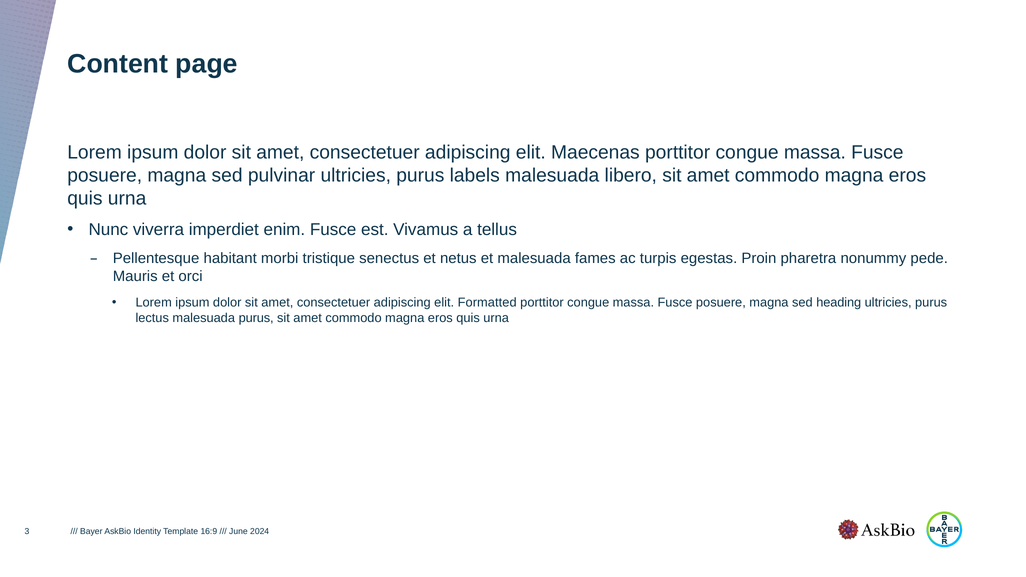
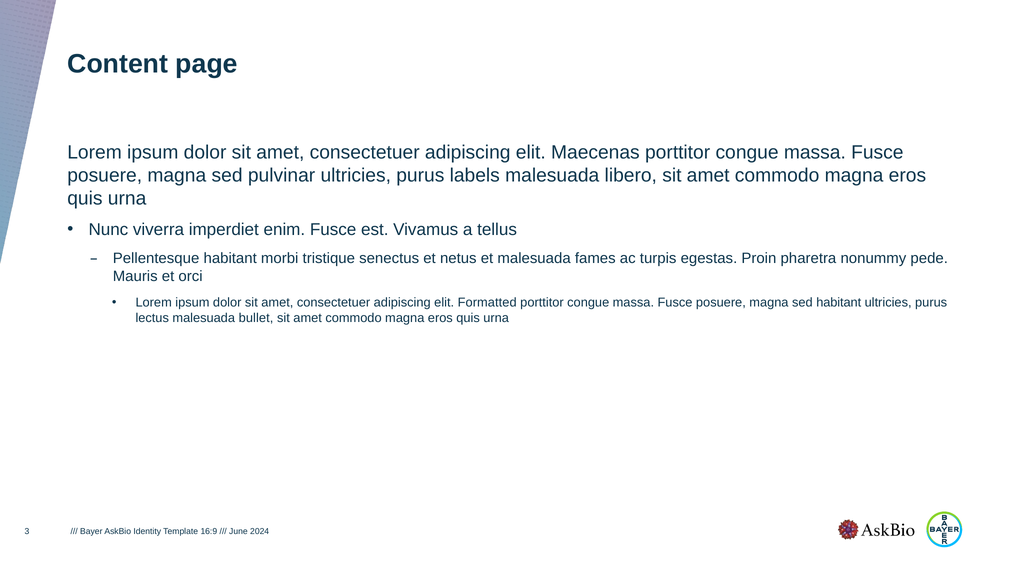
sed heading: heading -> habitant (839, 303)
malesuada purus: purus -> bullet (256, 318)
